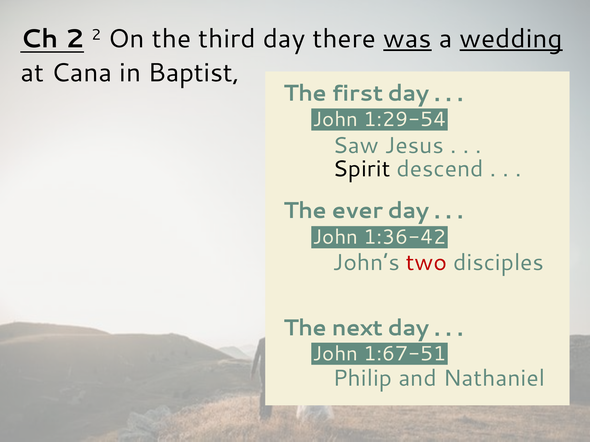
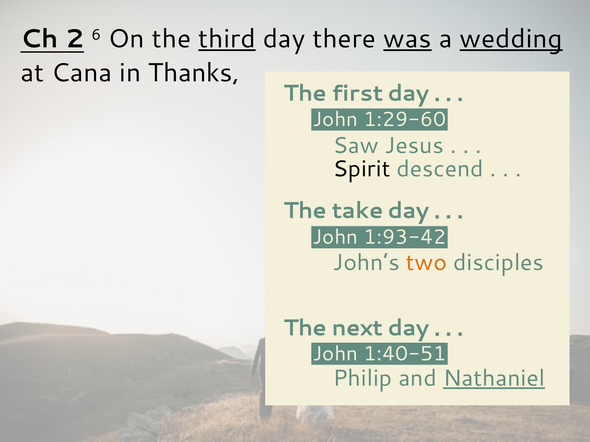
2 2: 2 -> 6 (96, 35)
third underline: none -> present (227, 39)
Baptist: Baptist -> Thanks (194, 73)
1:29-54: 1:29-54 -> 1:29-60 (405, 120)
ever: ever -> take (358, 211)
1:36-42: 1:36-42 -> 1:93-42 (405, 237)
two colour: red -> orange (427, 263)
1:67-51: 1:67-51 -> 1:40-51 (405, 354)
Nathaniel underline: none -> present (494, 379)
